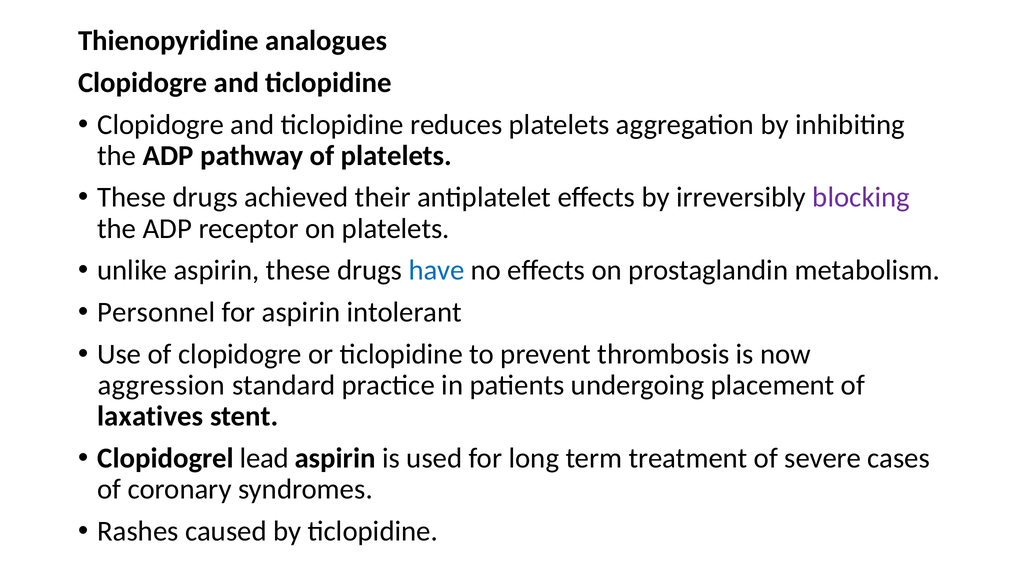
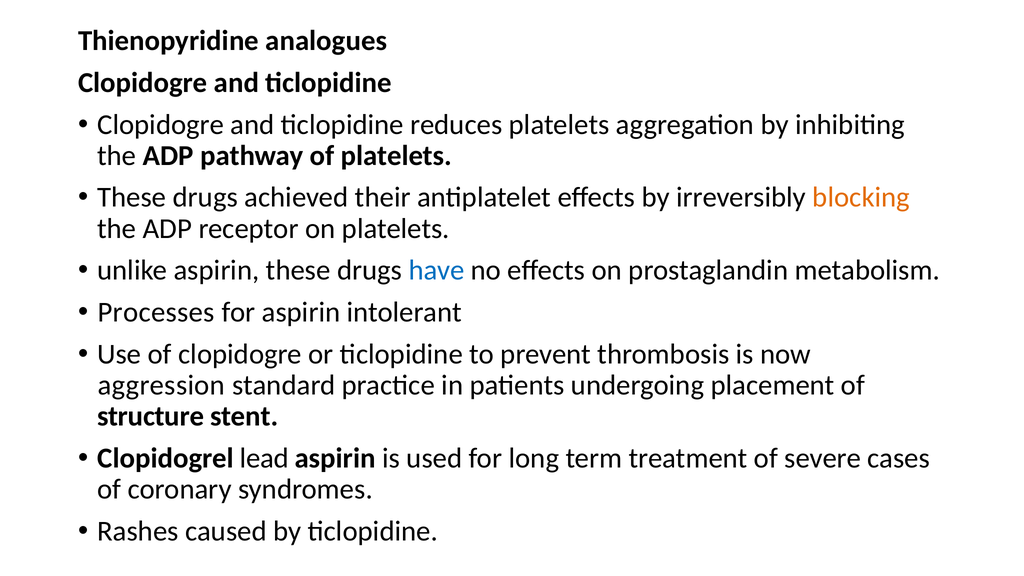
blocking colour: purple -> orange (861, 197)
Personnel: Personnel -> Processes (156, 312)
laxatives: laxatives -> structure (151, 416)
